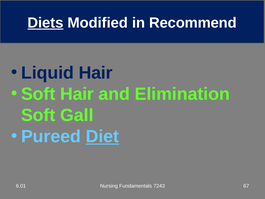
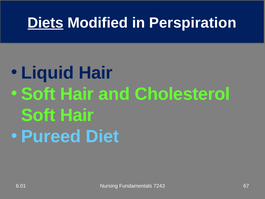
Recommend: Recommend -> Perspiration (193, 23)
Elimination: Elimination -> Cholesterol (182, 94)
Gall: Gall -> Hair (77, 115)
Diet underline: present -> none (102, 136)
